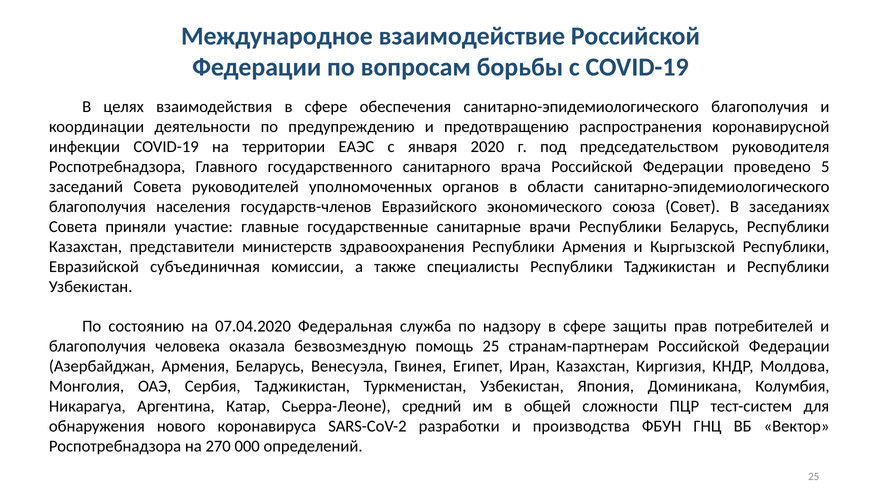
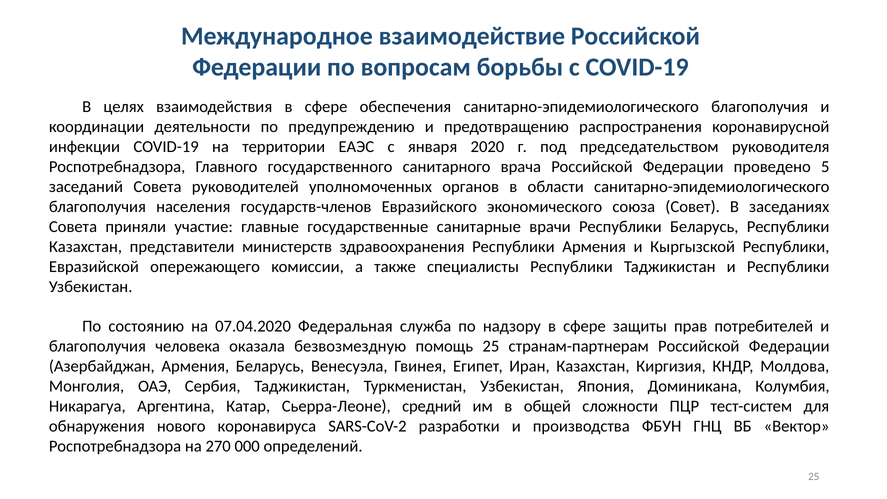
субъединичная: субъединичная -> опережающего (205, 267)
